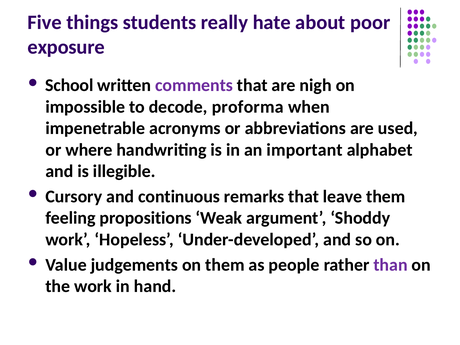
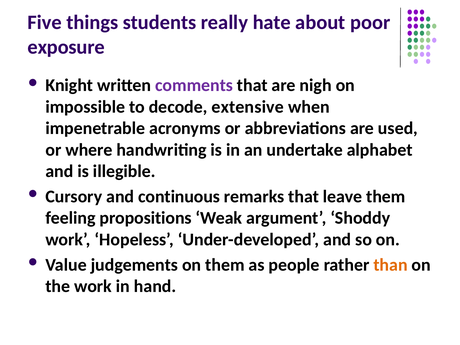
School: School -> Knight (69, 85)
proforma: proforma -> extensive (248, 107)
important: important -> undertake (305, 150)
than colour: purple -> orange (391, 265)
